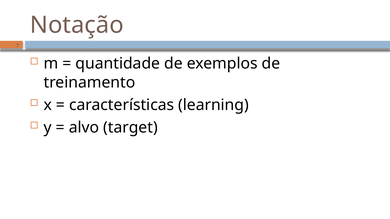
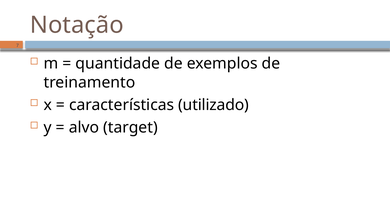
learning: learning -> utilizado (214, 105)
